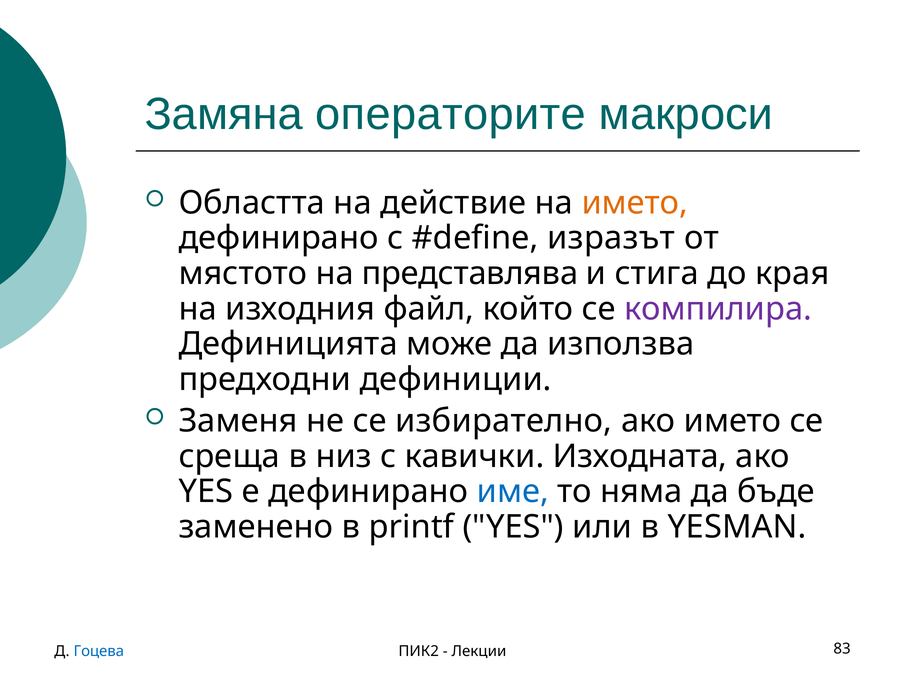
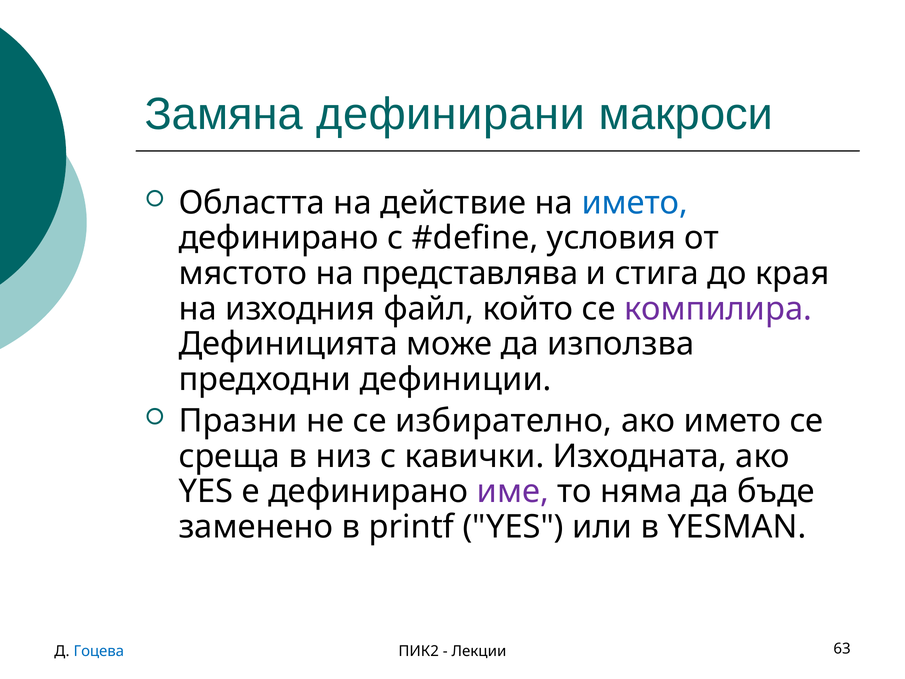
операторите: операторите -> дефинирани (451, 114)
името colour: orange -> blue (635, 203)
изразът: изразът -> условия (611, 238)
Заменя: Заменя -> Празни (238, 421)
име colour: blue -> purple (513, 492)
83: 83 -> 63 (842, 649)
